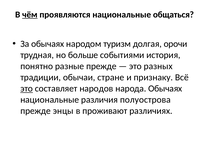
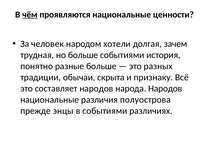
общаться: общаться -> ценности (173, 15)
За обычаях: обычаях -> человек (48, 44)
туризм: туризм -> хотели (117, 44)
орочи: орочи -> зачем (176, 44)
разные прежде: прежде -> больше (101, 66)
стране: стране -> скрыта (111, 77)
это underline: present -> none (27, 88)
народа Обычаях: Обычаях -> Народов (165, 88)
в проживают: проживают -> событиями (105, 111)
